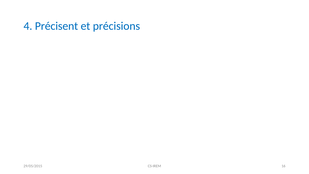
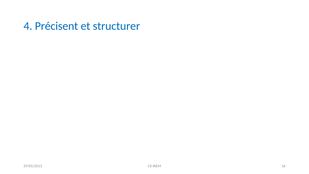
précisions: précisions -> structurer (116, 26)
